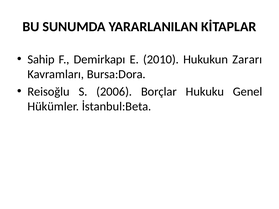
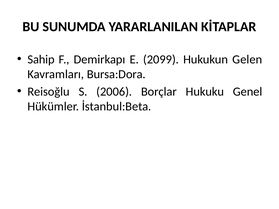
2010: 2010 -> 2099 (161, 59)
Zararı: Zararı -> Gelen (247, 59)
